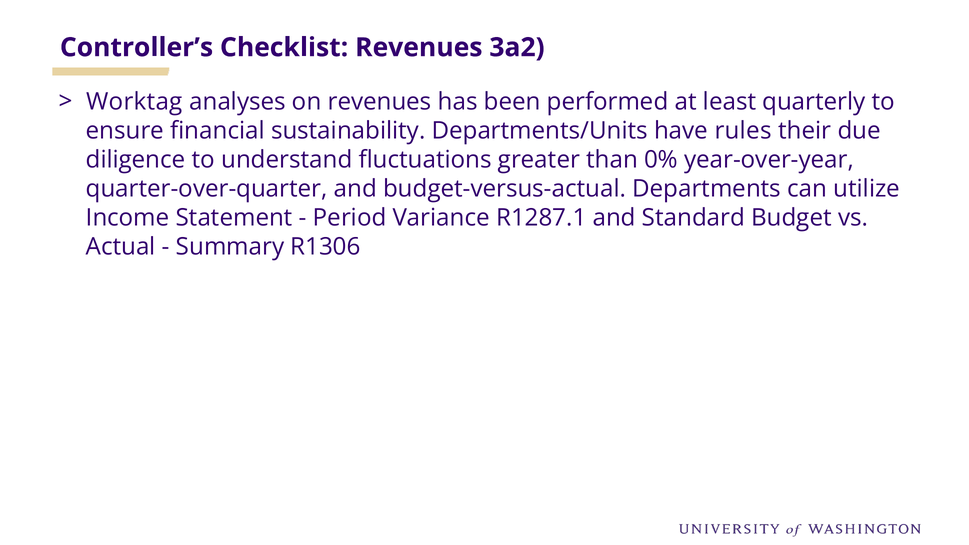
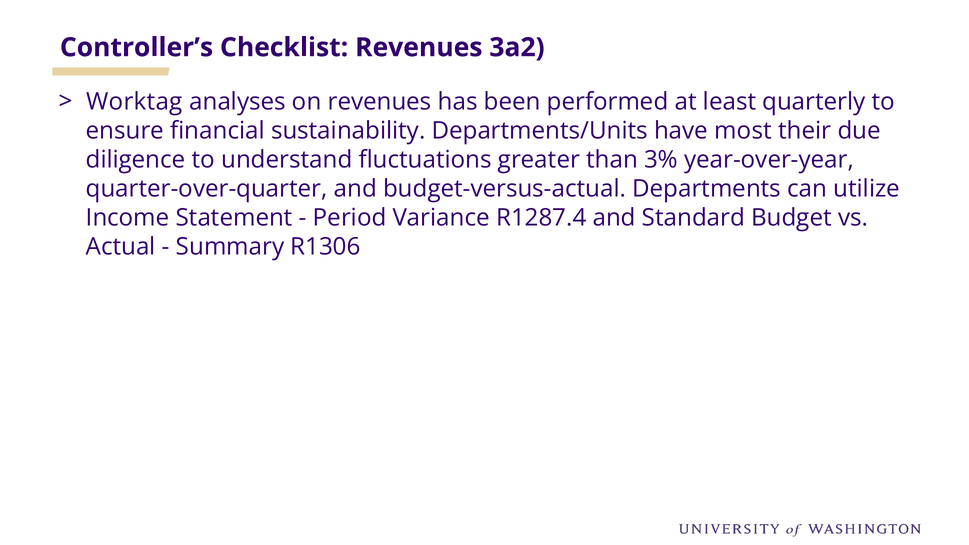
rules: rules -> most (743, 131)
0%: 0% -> 3% (661, 160)
R1287.1: R1287.1 -> R1287.4 (541, 218)
